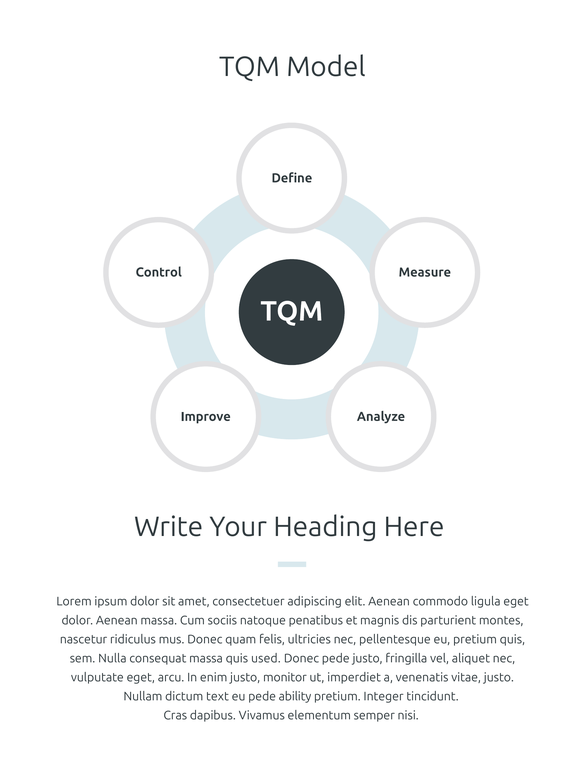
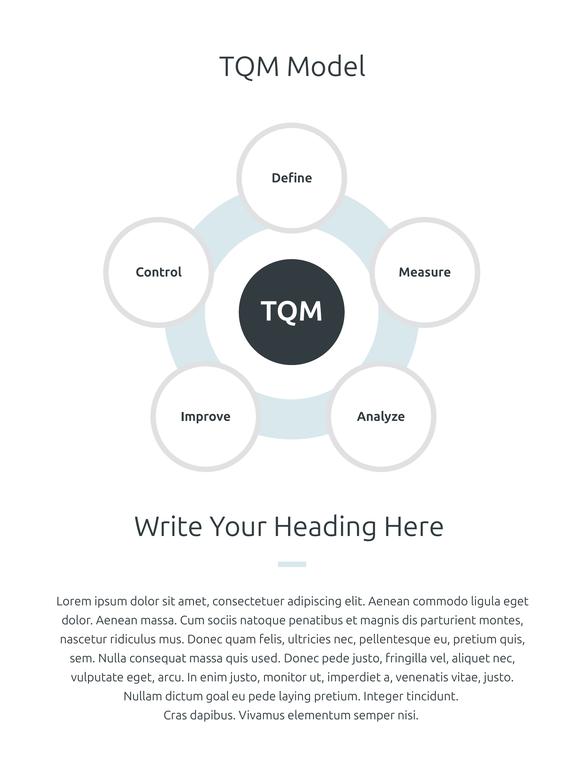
text: text -> goal (218, 695)
ability: ability -> laying (295, 695)
